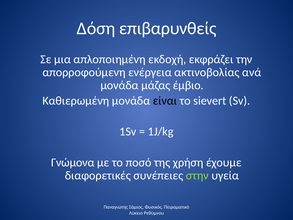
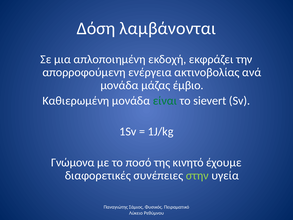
επιβαρυνθείς: επιβαρυνθείς -> λαμβάνονται (168, 28)
είναι colour: black -> green (165, 101)
χρήση: χρήση -> κινητό (188, 162)
